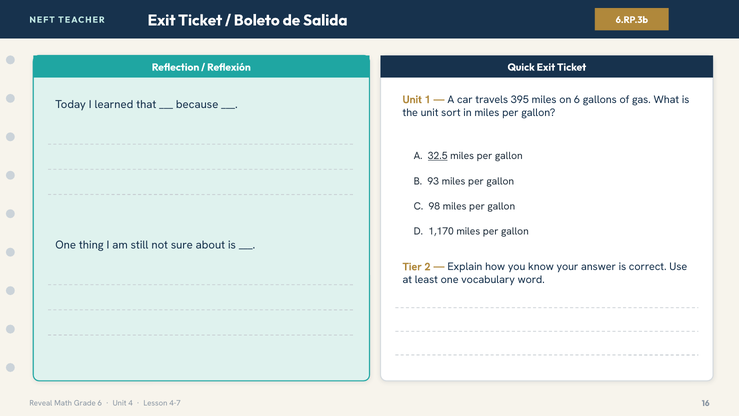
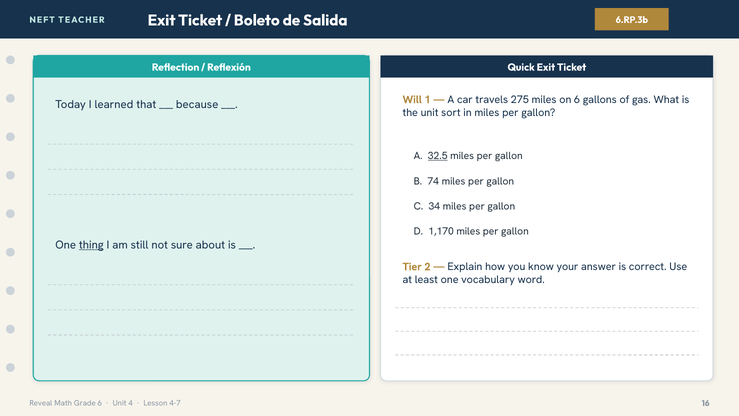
Unit: Unit -> Will (412, 100)
395: 395 -> 275 (520, 100)
93: 93 -> 74 (433, 181)
98: 98 -> 34 (434, 206)
thing underline: none -> present (91, 245)
